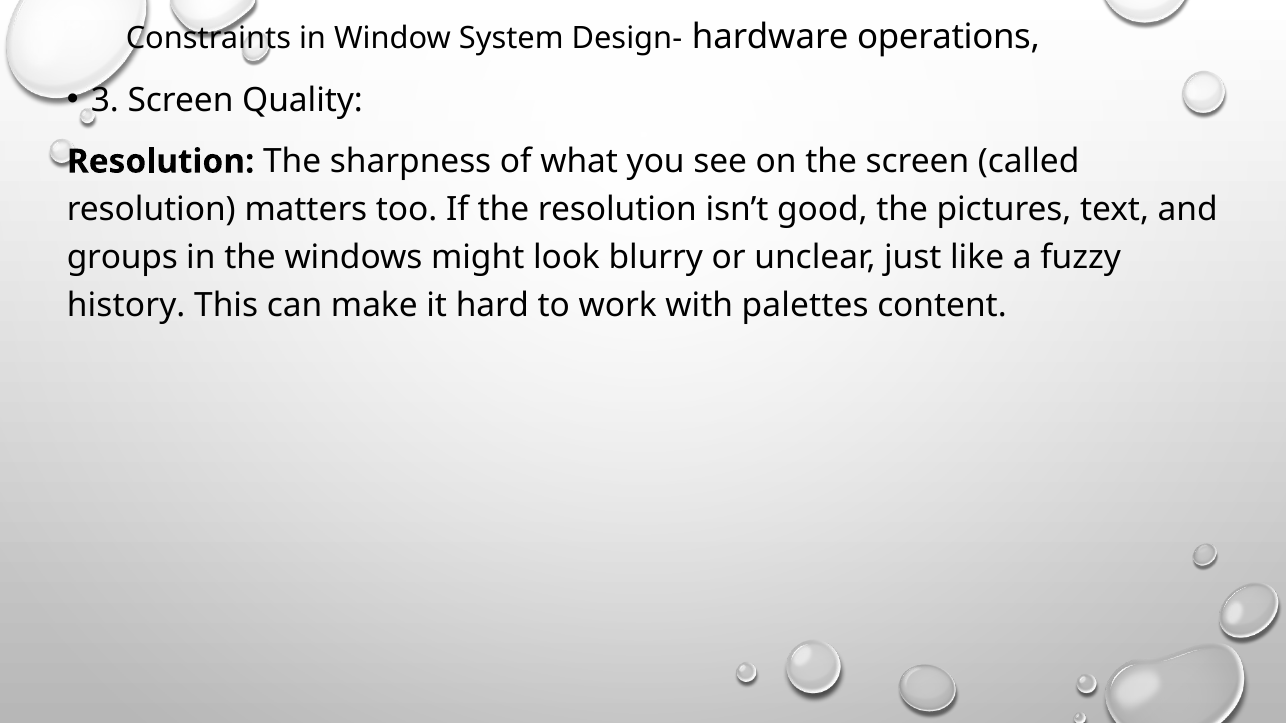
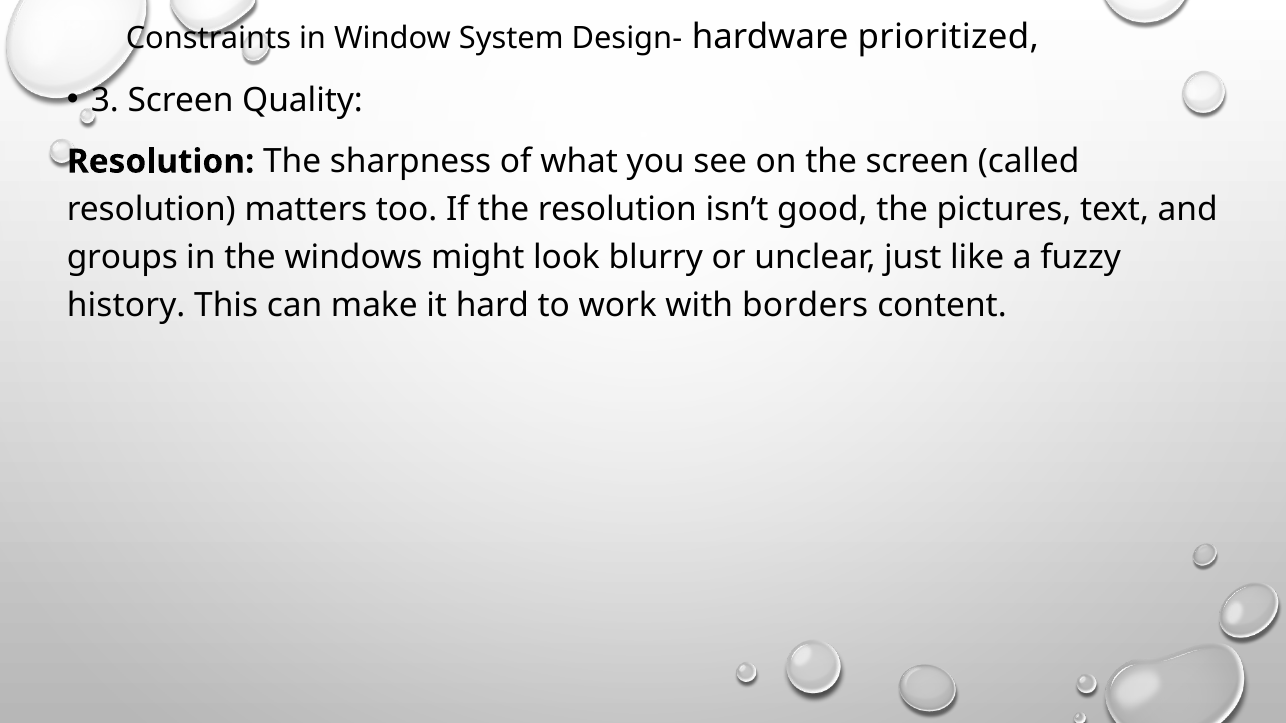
operations: operations -> prioritized (948, 37)
palettes: palettes -> borders (805, 306)
